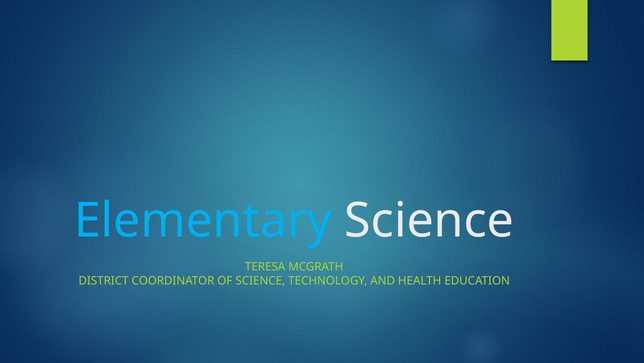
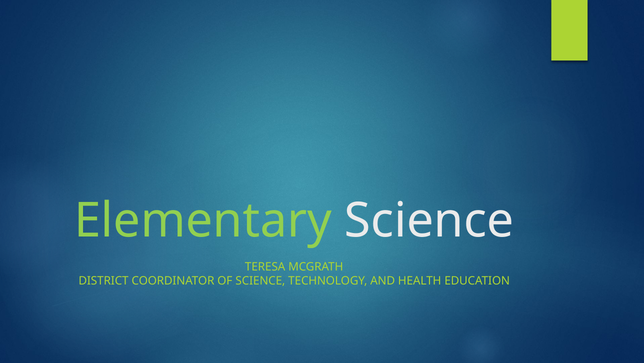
Elementary colour: light blue -> light green (203, 220)
